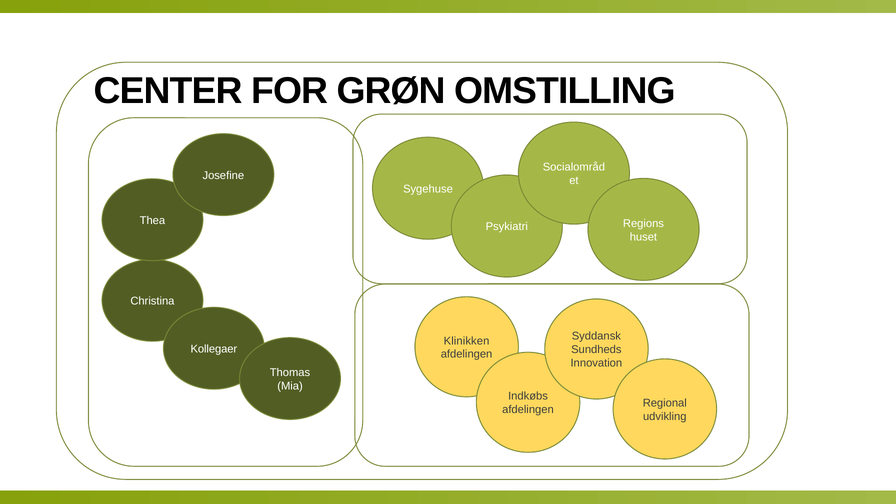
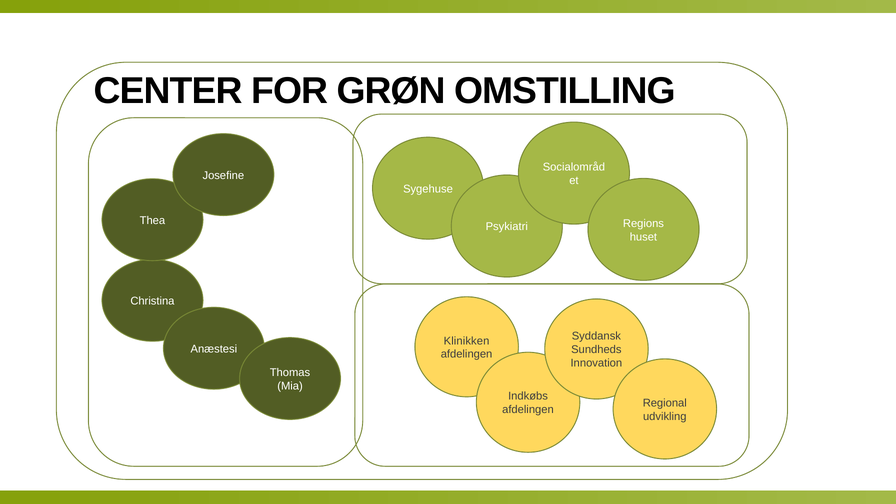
Kollegaer: Kollegaer -> Anæstesi (214, 349)
